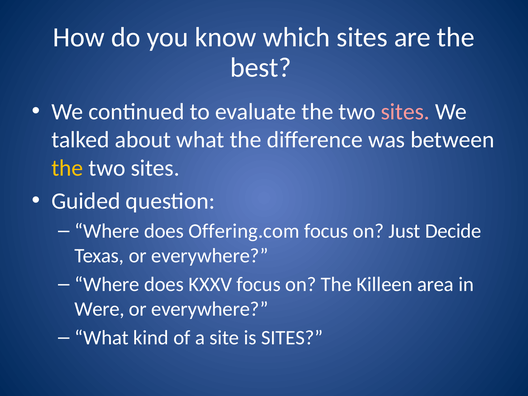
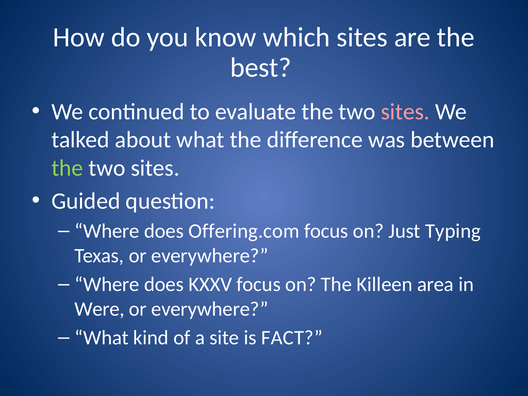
the colour: yellow -> light green (67, 168)
Decide: Decide -> Typing (453, 231)
is SITES: SITES -> FACT (292, 338)
